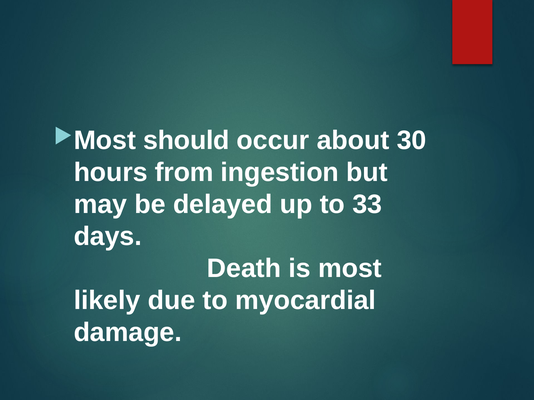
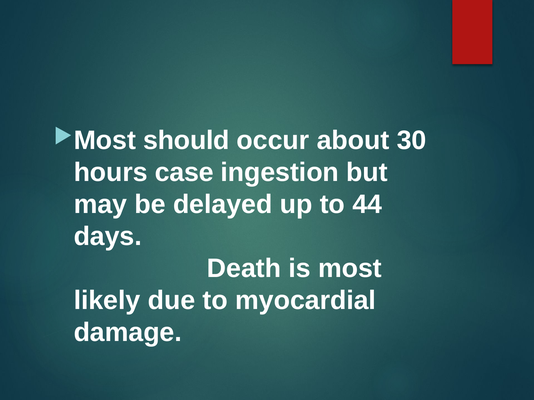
from: from -> case (184, 172)
33: 33 -> 44 (367, 205)
